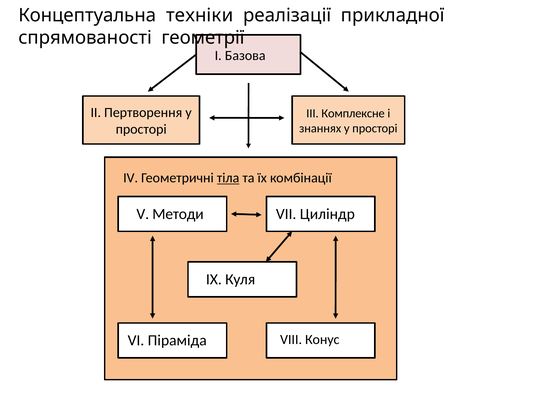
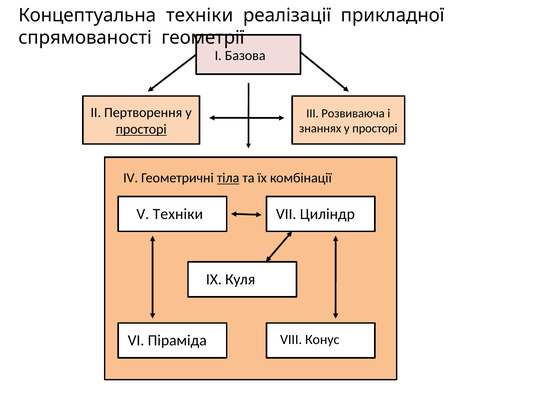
Комплексне: Комплексне -> Розвиваюча (353, 113)
просторі underline: none -> present (141, 129)
V Методи: Методи -> Техніки (178, 214)
